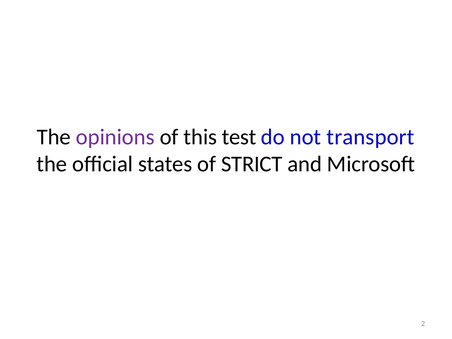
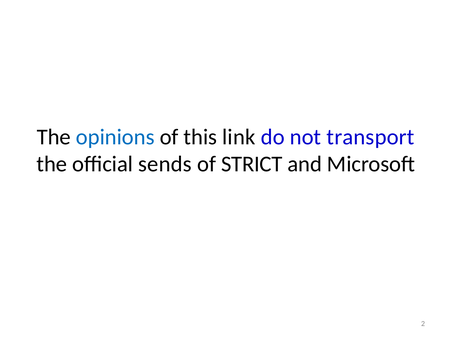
opinions colour: purple -> blue (115, 137)
test: test -> link (239, 137)
states: states -> sends (165, 164)
